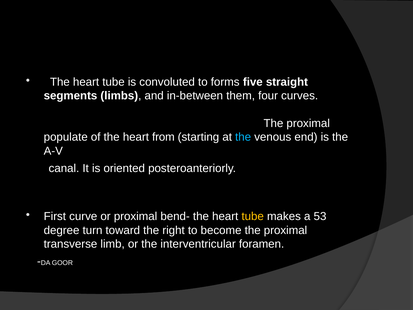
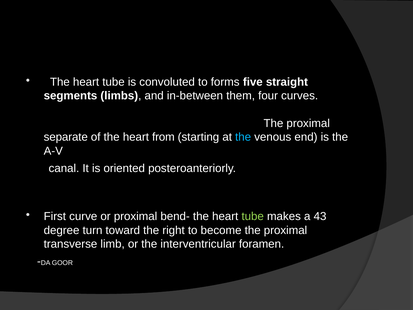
populate: populate -> separate (66, 137)
tube colour: yellow -> light green (253, 216)
53: 53 -> 43 (320, 216)
